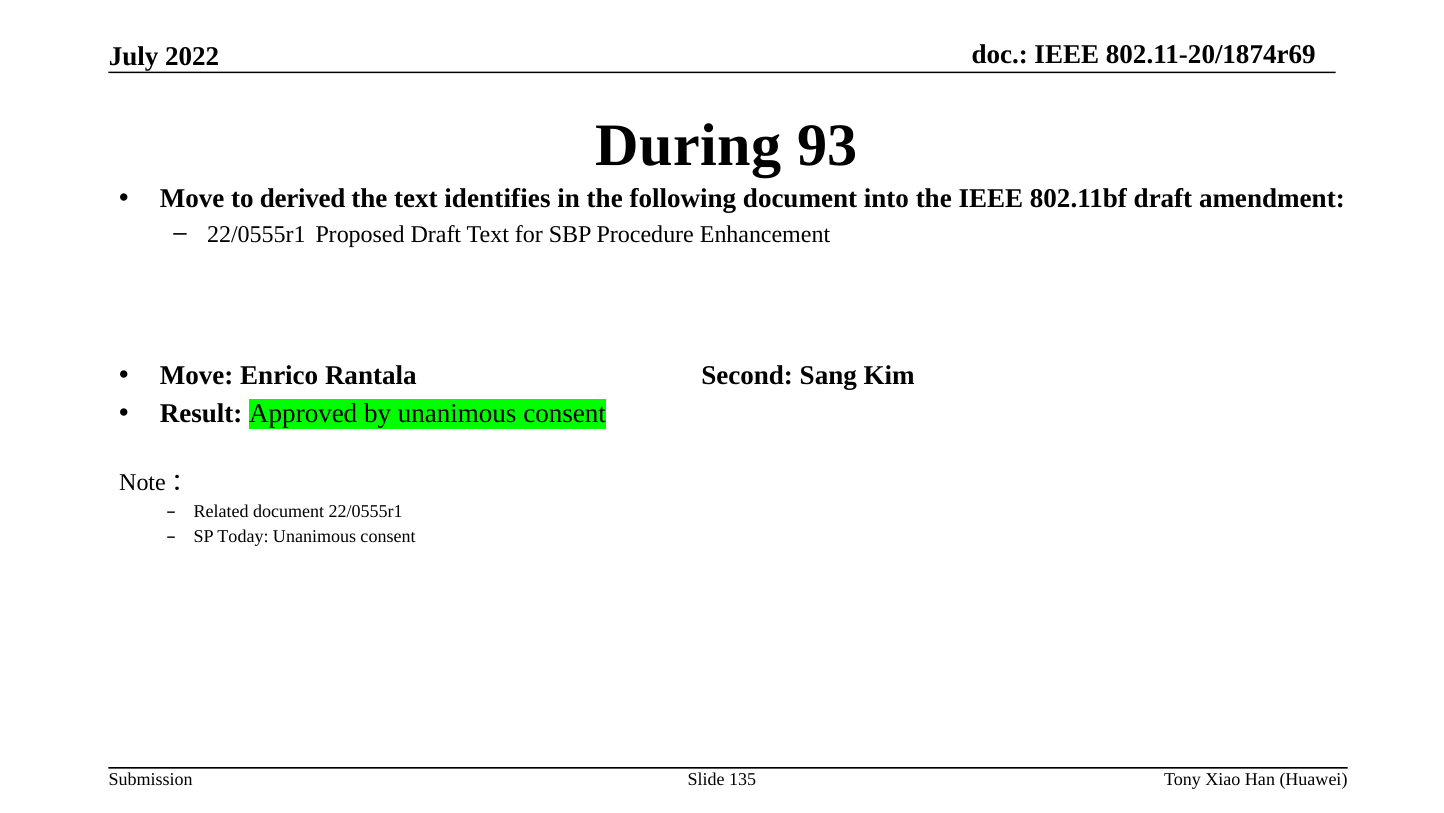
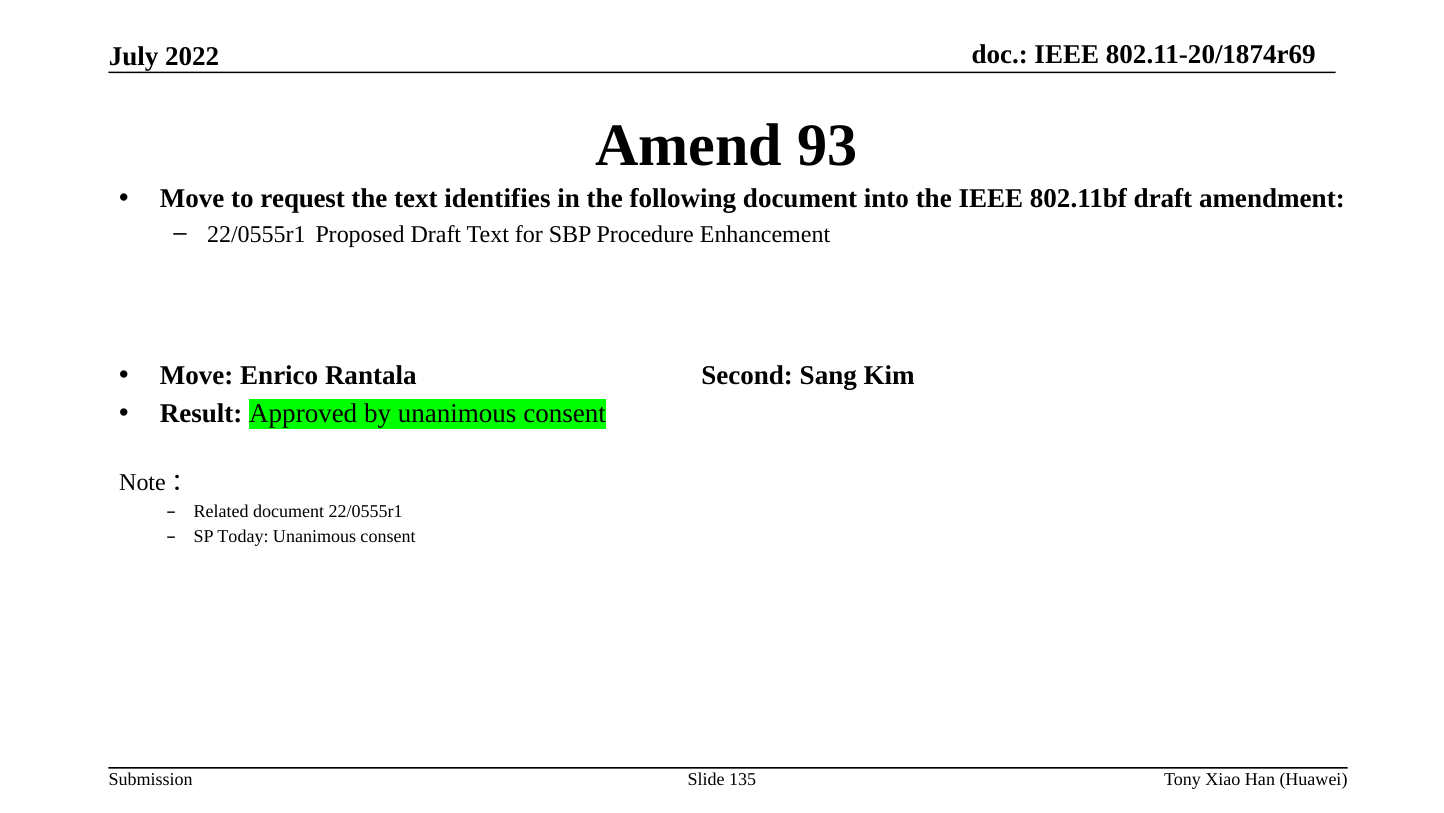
During: During -> Amend (689, 145)
derived: derived -> request (303, 199)
